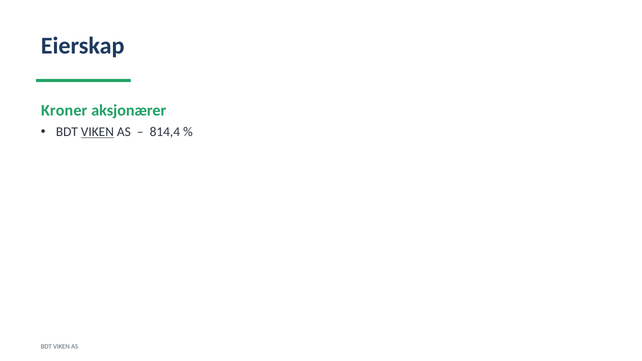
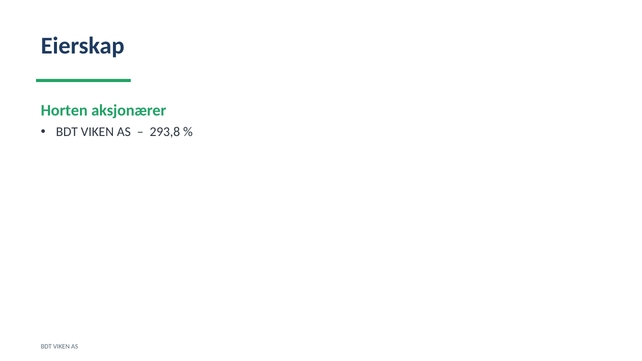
Kroner: Kroner -> Horten (64, 111)
VIKEN underline: present -> none (97, 132)
814,4: 814,4 -> 293,8 (165, 132)
